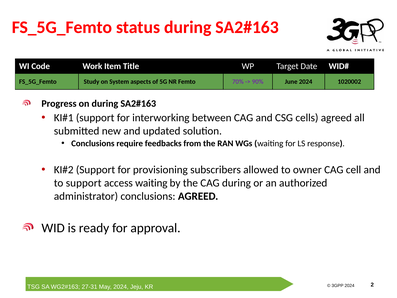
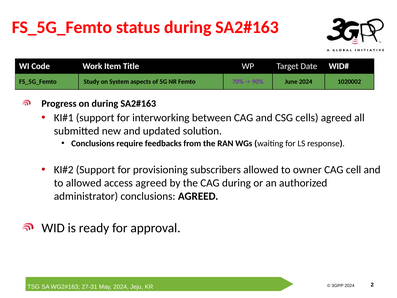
to support: support -> allowed (84, 183)
access waiting: waiting -> agreed (151, 183)
